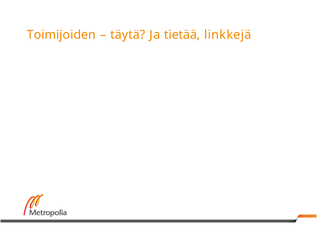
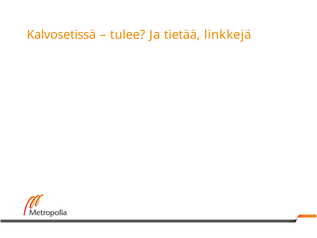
Toimijoiden: Toimijoiden -> Kalvosetissä (61, 35)
täytä: täytä -> tulee (128, 35)
